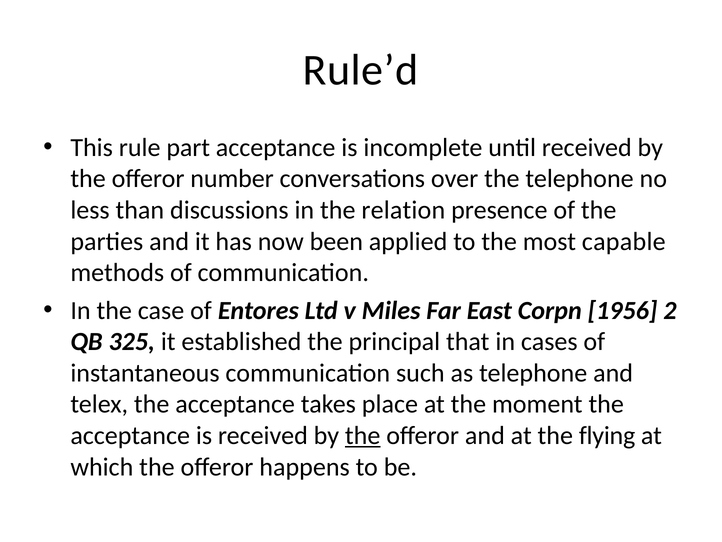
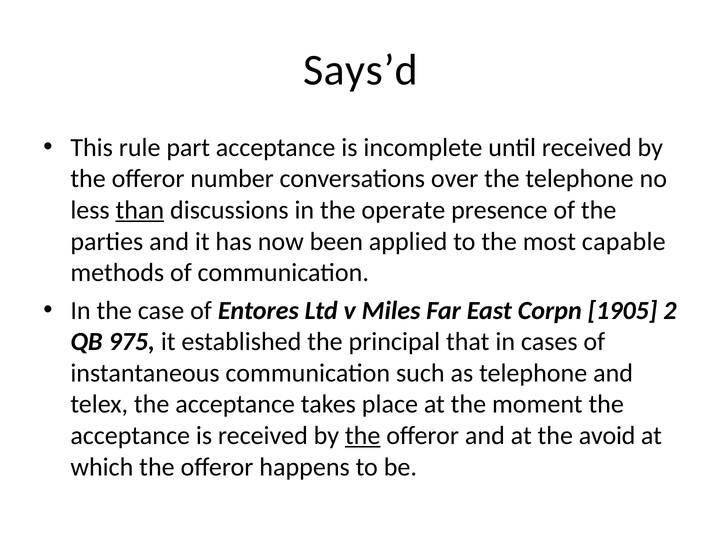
Rule’d: Rule’d -> Says’d (361, 70)
than underline: none -> present (140, 210)
relation: relation -> operate (403, 210)
1956: 1956 -> 1905 (623, 310)
325: 325 -> 975 (132, 341)
flying: flying -> avoid (607, 435)
